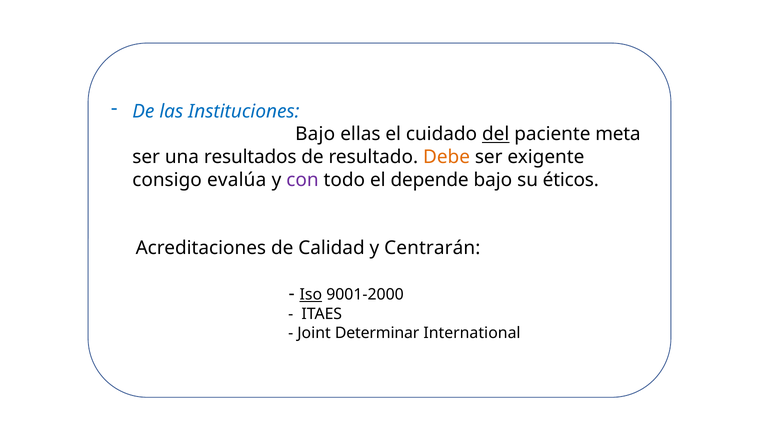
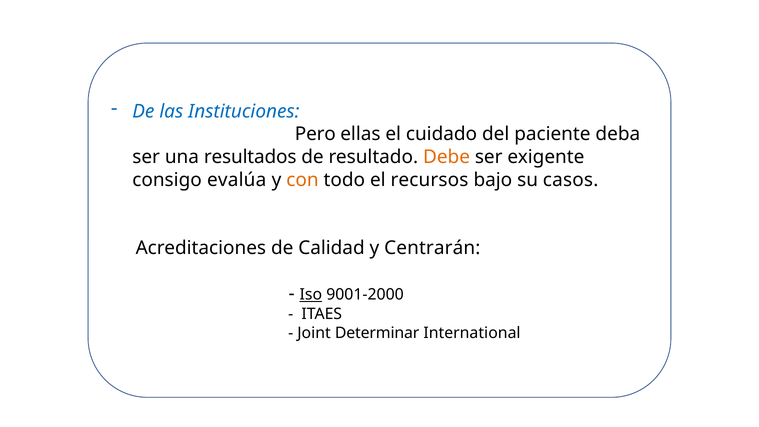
Bajo: Bajo -> Pero (315, 134)
del underline: present -> none (496, 134)
meta: meta -> deba (618, 134)
con colour: purple -> orange (303, 180)
depende: depende -> recursos (429, 180)
éticos: éticos -> casos (571, 180)
